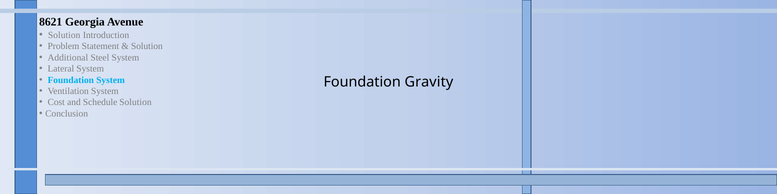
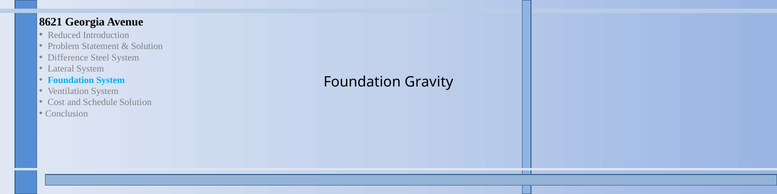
Solution: Solution -> Reduced (64, 35)
Additional: Additional -> Difference (68, 58)
